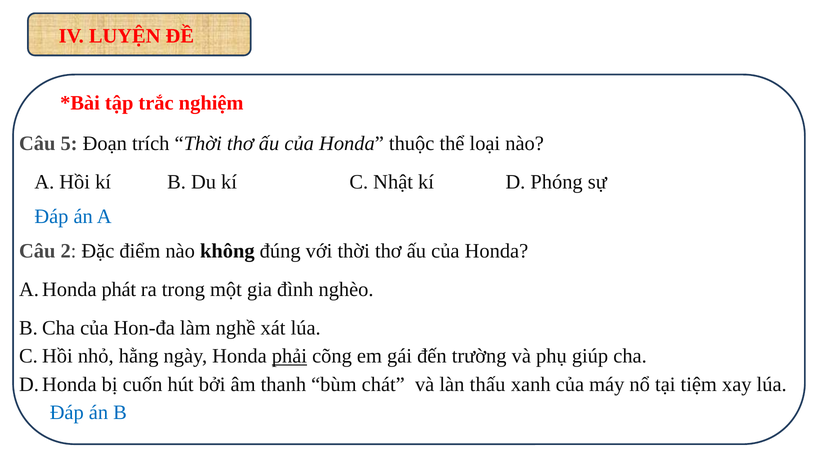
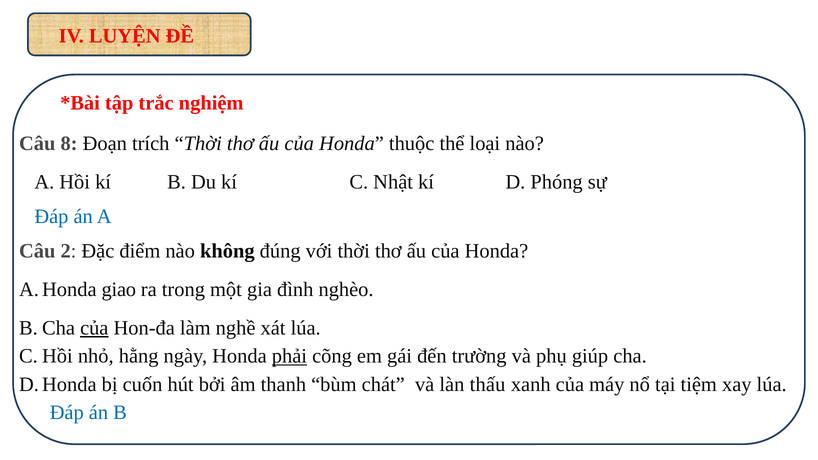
5: 5 -> 8 (69, 143)
phát: phát -> giao (119, 290)
của underline: none -> present (94, 328)
